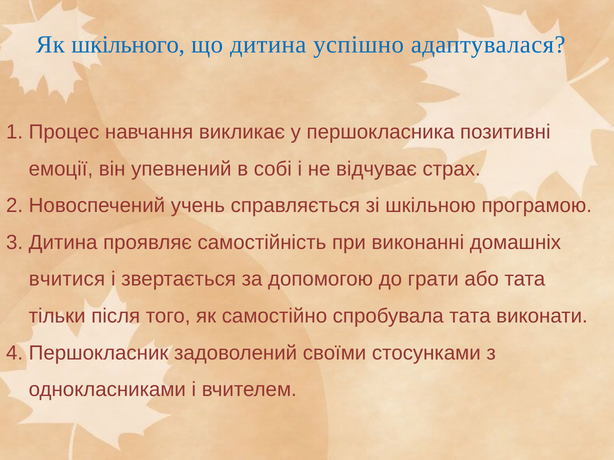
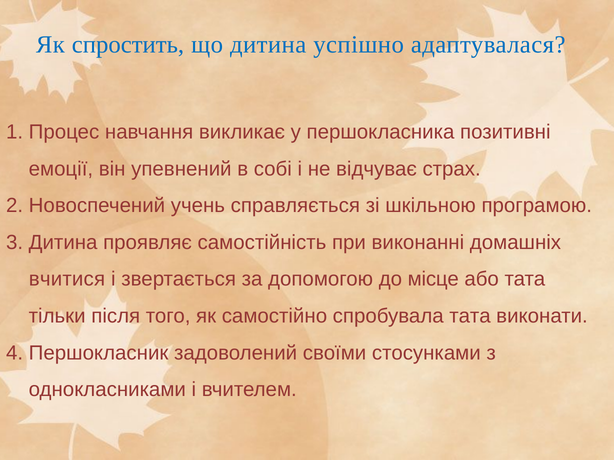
шкільного: шкільного -> спростить (128, 45)
грати: грати -> місце (433, 280)
